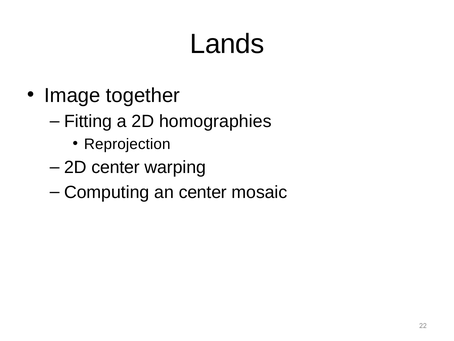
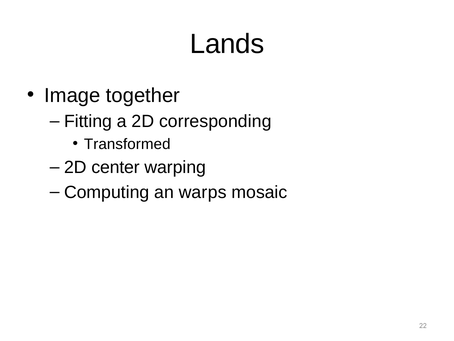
homographies: homographies -> corresponding (215, 121)
Reprojection: Reprojection -> Transformed (127, 144)
an center: center -> warps (203, 192)
